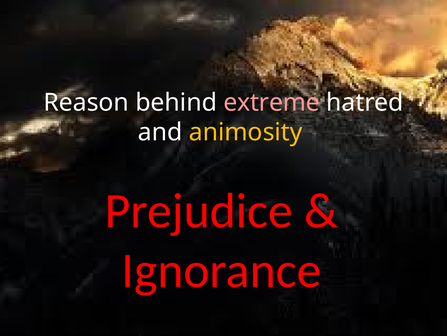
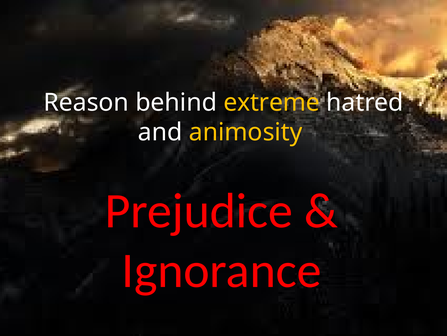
extreme colour: pink -> yellow (272, 102)
